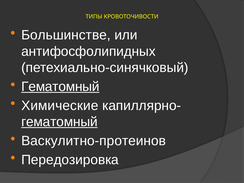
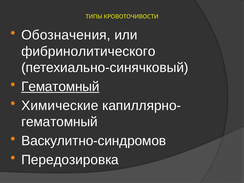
Большинстве: Большинстве -> Обозначения (66, 35)
антифосфолипидных: антифосфолипидных -> фибринолитического (88, 51)
гематомный underline: present -> none (59, 122)
Васкулитно-протеинов: Васкулитно-протеинов -> Васкулитно-синдромов (94, 141)
